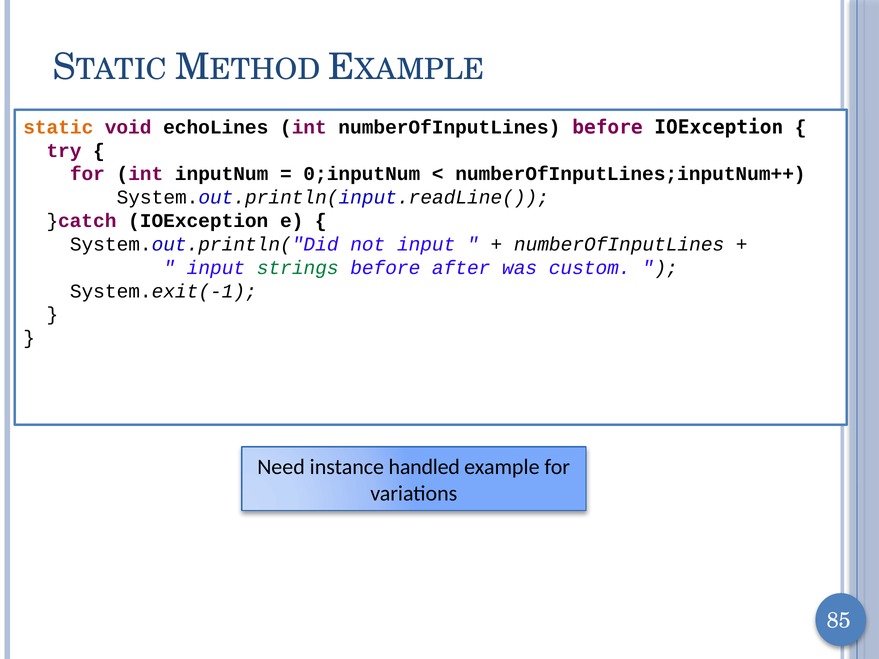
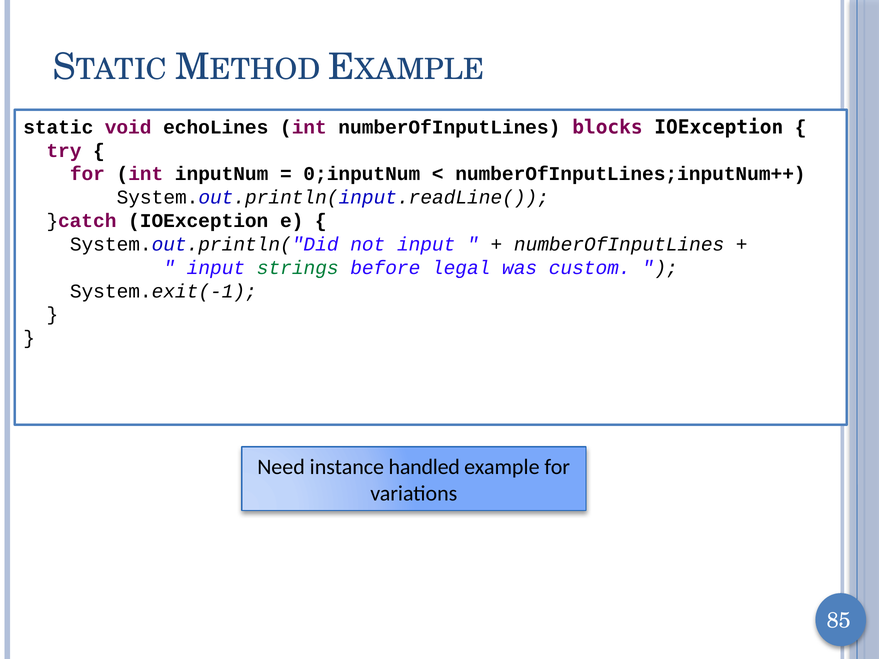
static colour: orange -> black (58, 127)
numberOfInputLines before: before -> blocks (607, 127)
after: after -> legal (461, 268)
